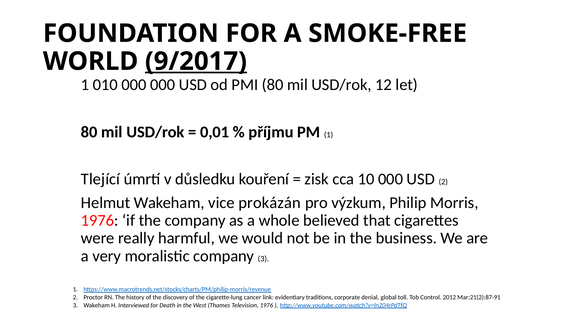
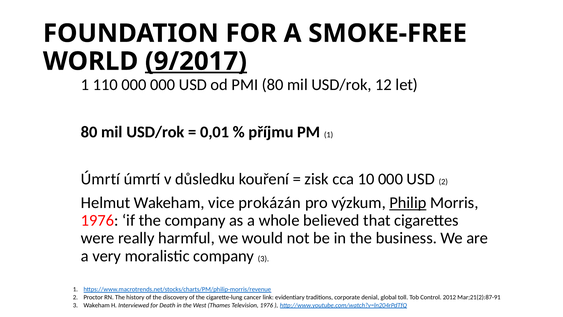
010: 010 -> 110 (105, 85)
Tlející: Tlející -> Úmrtí (101, 179)
Philip underline: none -> present (408, 203)
